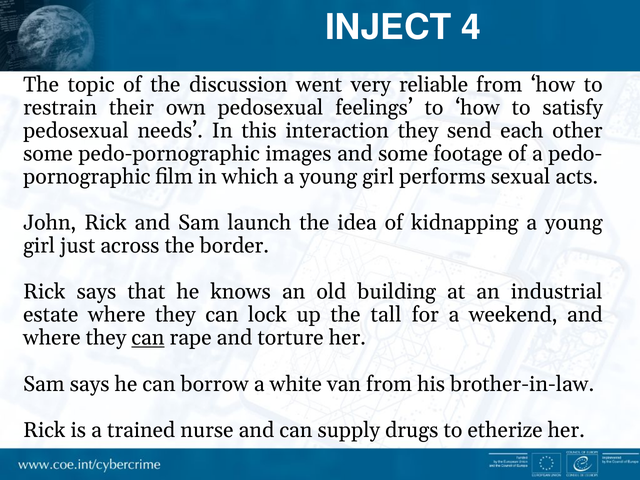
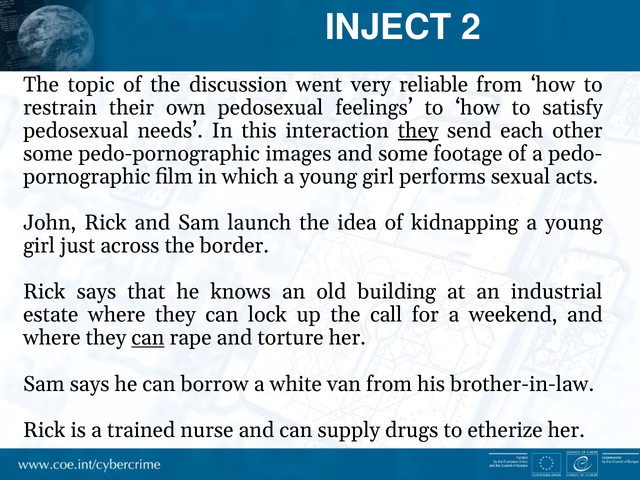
4: 4 -> 2 (471, 28)
they underline: none -> present (418, 131)
tall: tall -> call (386, 315)
